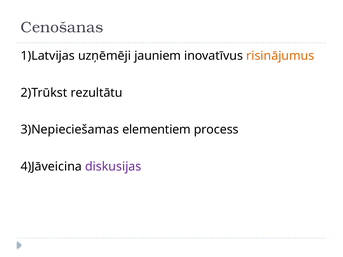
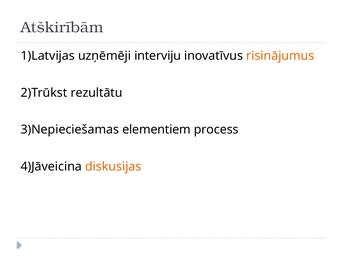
Cenošanas: Cenošanas -> Atškirībām (62, 27)
jauniem: jauniem -> interviju (158, 56)
diskusijas colour: purple -> orange (113, 167)
